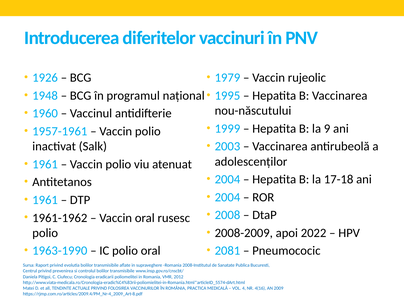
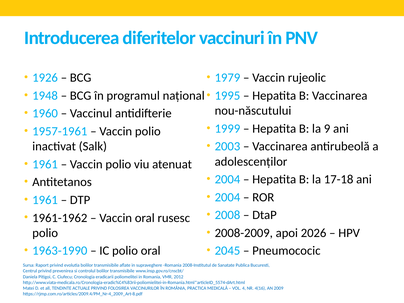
2022: 2022 -> 2026 (314, 233)
2081: 2081 -> 2045 (227, 251)
